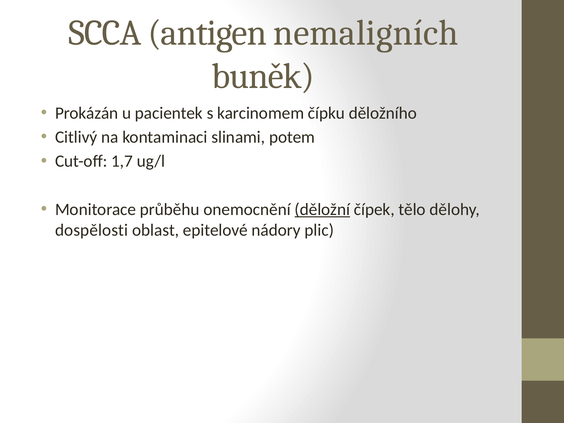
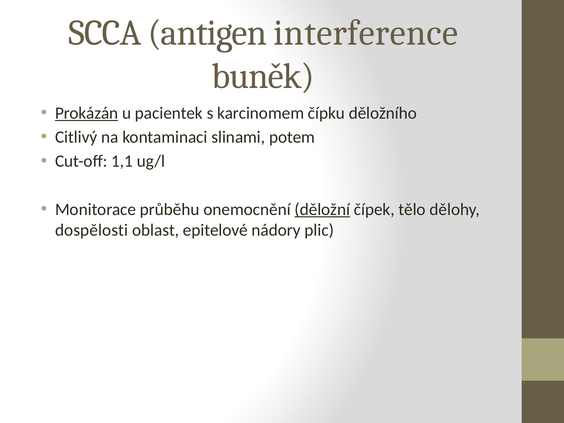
nemaligních: nemaligních -> interference (366, 33)
Prokázán underline: none -> present (87, 113)
1,7: 1,7 -> 1,1 (122, 161)
